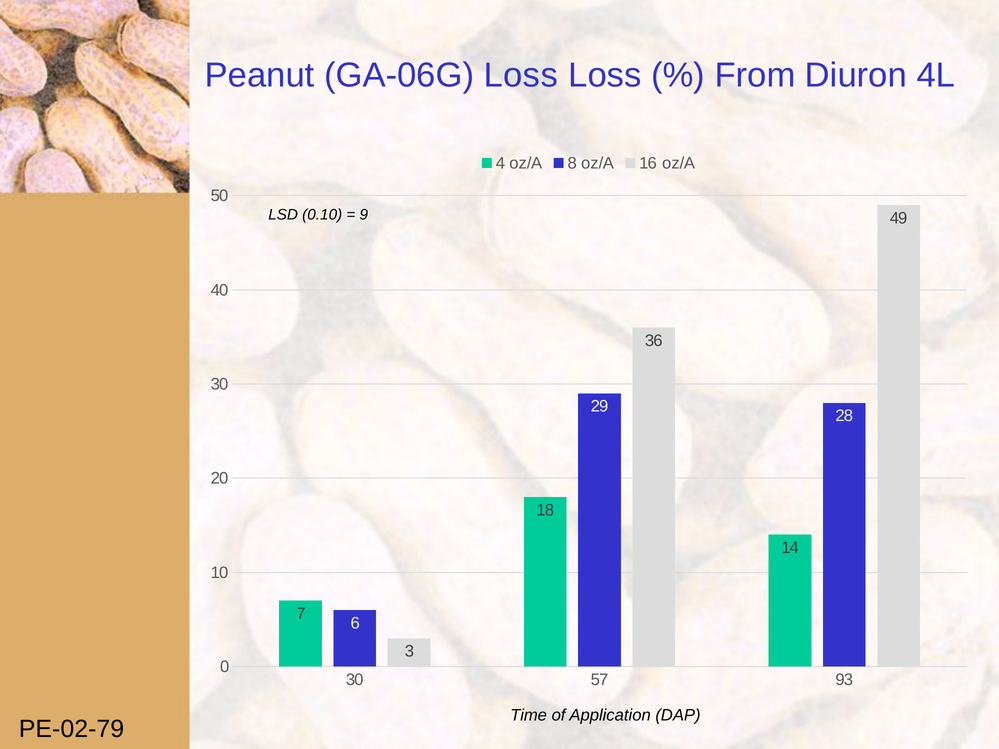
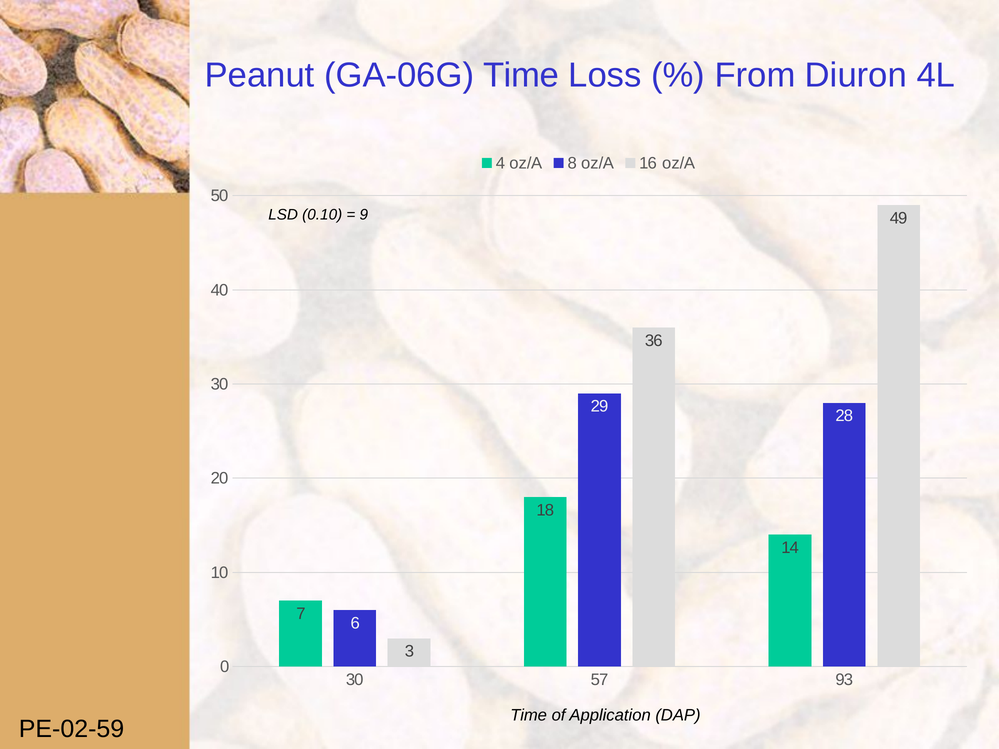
GA-06G Loss: Loss -> Time (521, 75)
PE-02-79: PE-02-79 -> PE-02-59 (72, 729)
